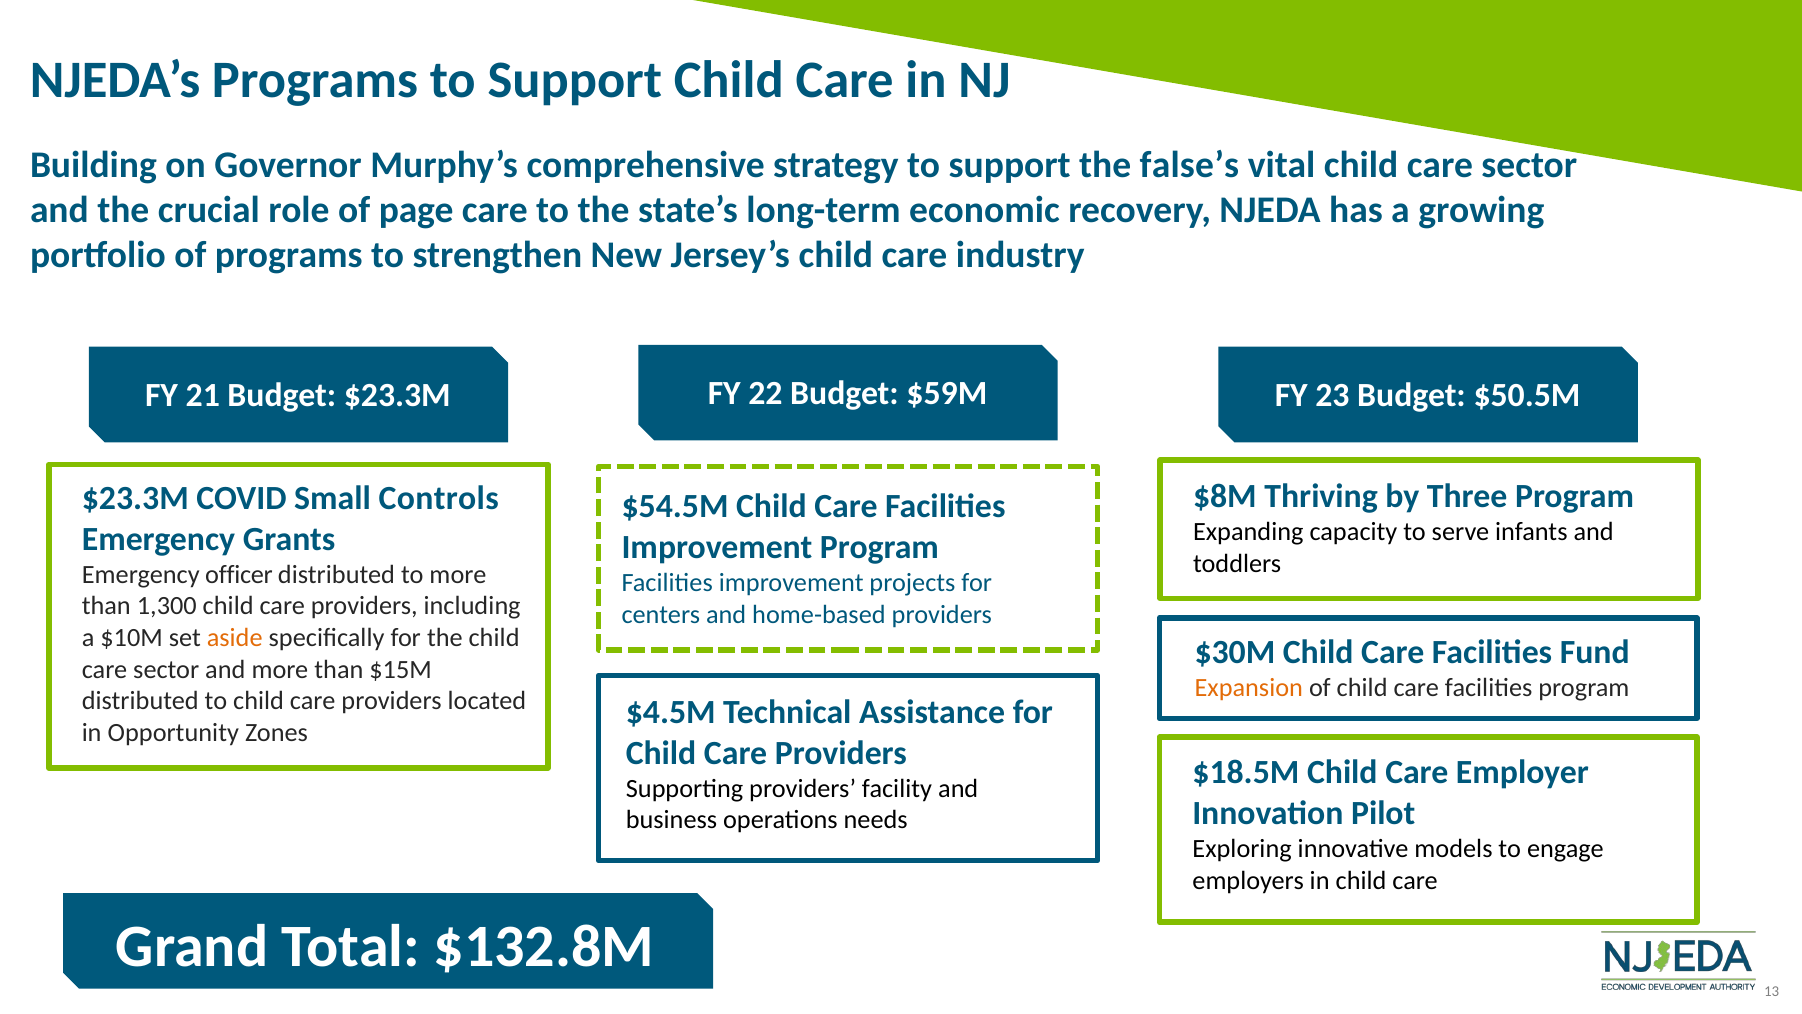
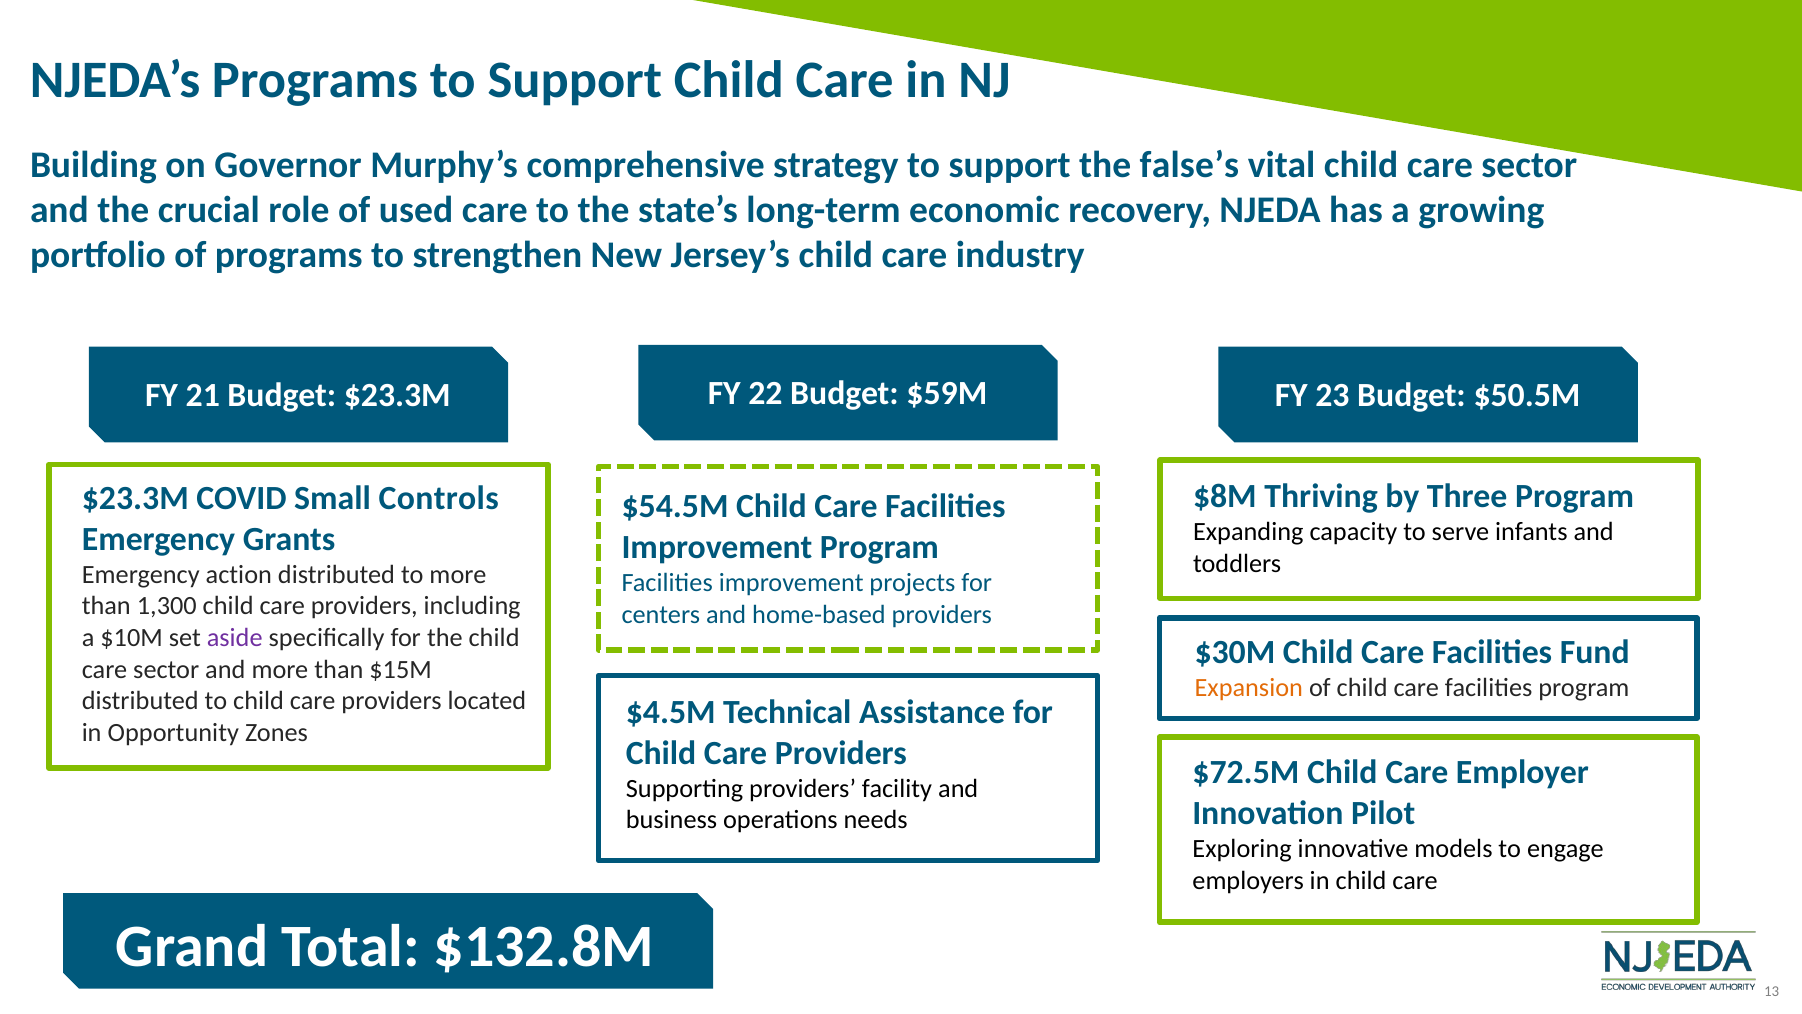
page: page -> used (416, 210)
officer: officer -> action (239, 574)
aside colour: orange -> purple (235, 638)
$18.5M: $18.5M -> $72.5M (1246, 773)
